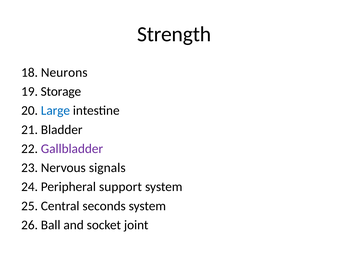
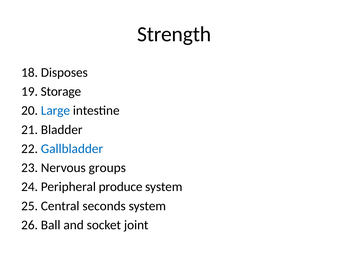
Neurons: Neurons -> Disposes (64, 72)
Gallbladder colour: purple -> blue (72, 149)
signals: signals -> groups (107, 168)
support: support -> produce (121, 187)
